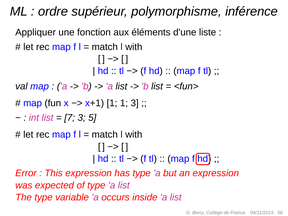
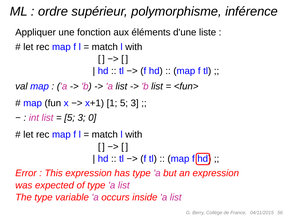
1 1: 1 -> 5 (124, 103)
7: 7 -> 5 (70, 118)
5: 5 -> 0 (92, 118)
